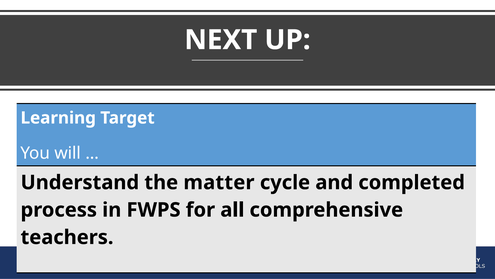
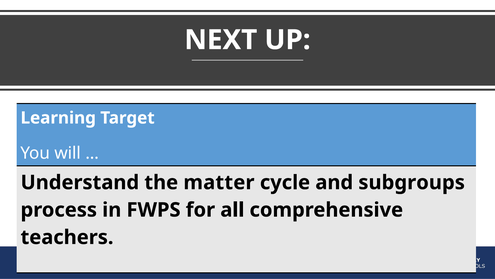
completed: completed -> subgroups (412, 182)
